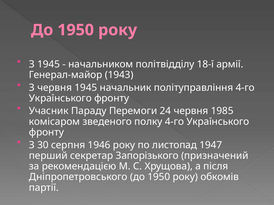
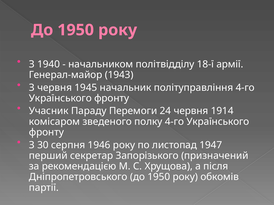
З 1945: 1945 -> 1940 (49, 64)
1985: 1985 -> 1914 (222, 111)
